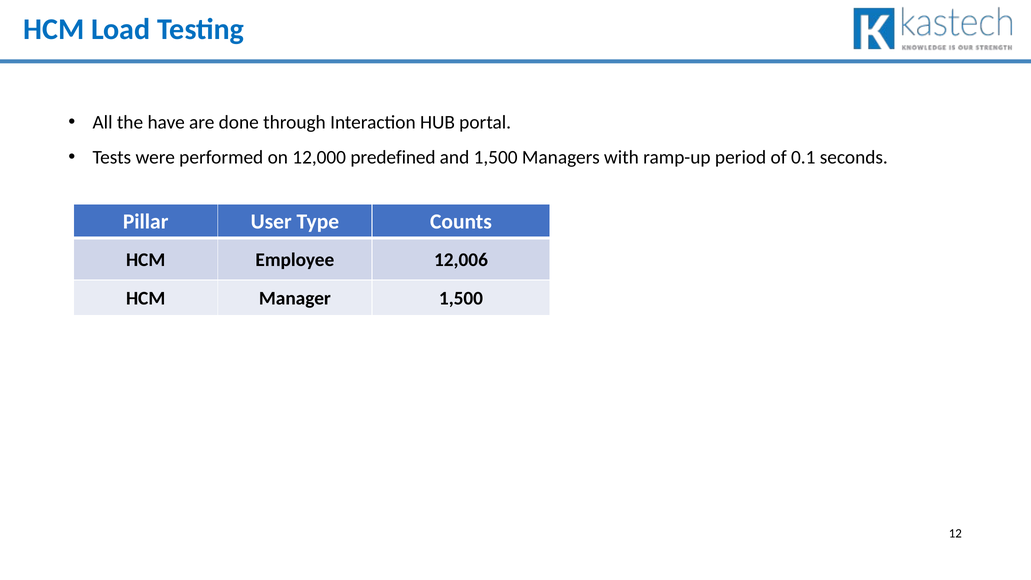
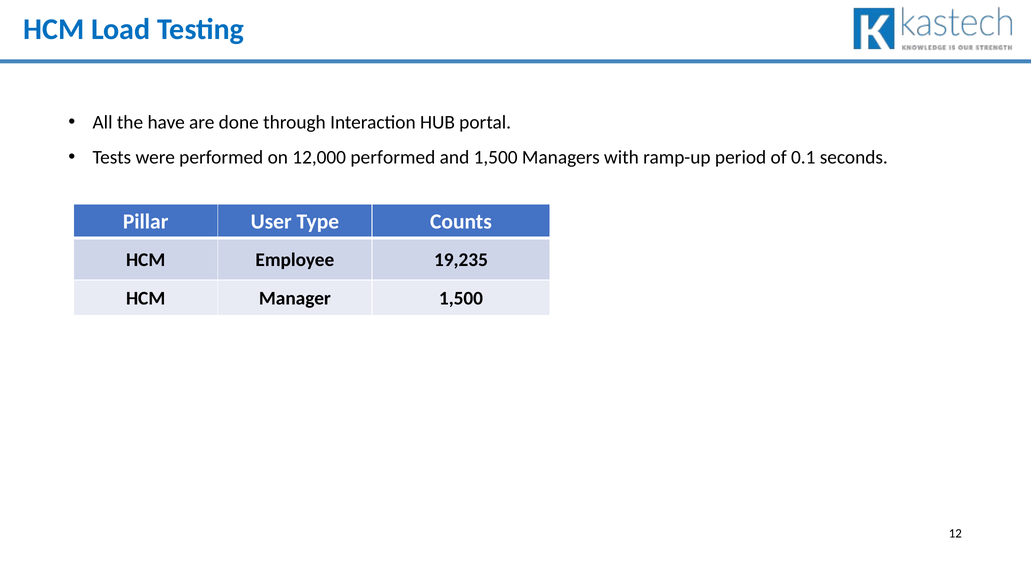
12,000 predefined: predefined -> performed (393, 157)
12,006: 12,006 -> 19,235 (461, 260)
